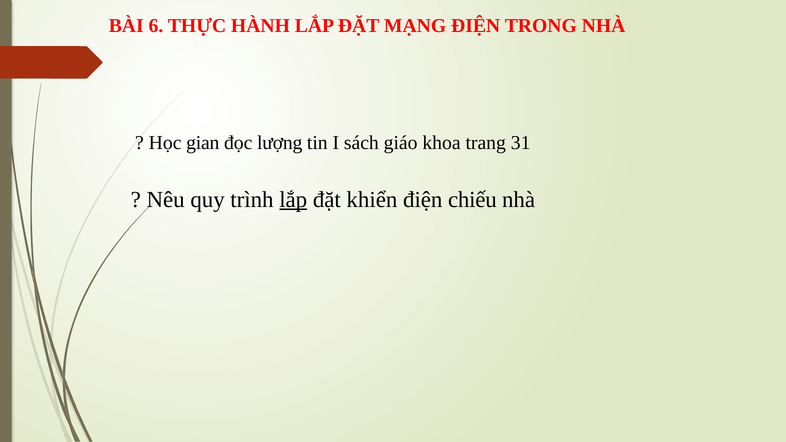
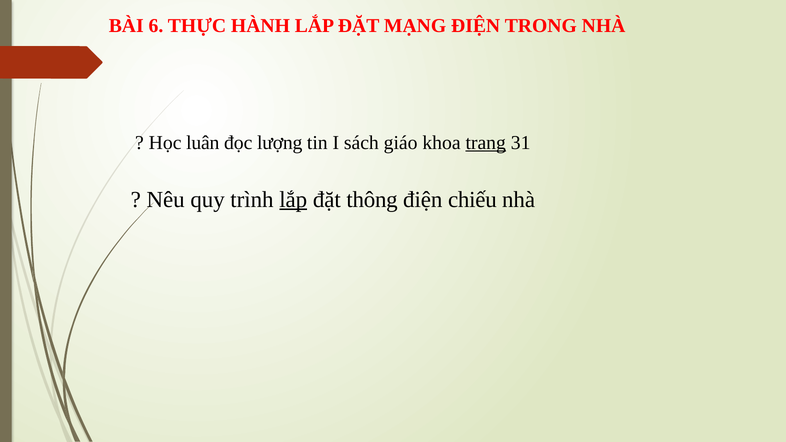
gian: gian -> luân (203, 143)
trang underline: none -> present (486, 143)
khiển: khiển -> thông (372, 199)
